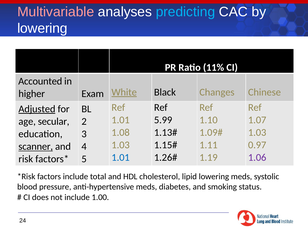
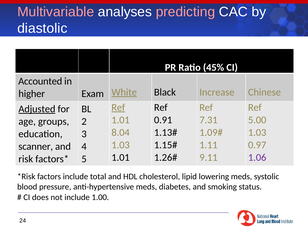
predicting colour: light blue -> pink (185, 12)
lowering: lowering -> diastolic (42, 28)
11%: 11% -> 45% (214, 68)
Changes: Changes -> Increase (217, 92)
Ref underline: none -> present (118, 107)
5.99: 5.99 -> 0.91 (163, 120)
1.10: 1.10 -> 7.31 (208, 120)
1.07: 1.07 -> 5.00 (257, 120)
secular: secular -> groups (54, 122)
1.08: 1.08 -> 8.04 (121, 133)
scanner underline: present -> none (36, 147)
1.01 colour: blue -> black (121, 158)
1.19: 1.19 -> 9.11 (208, 158)
